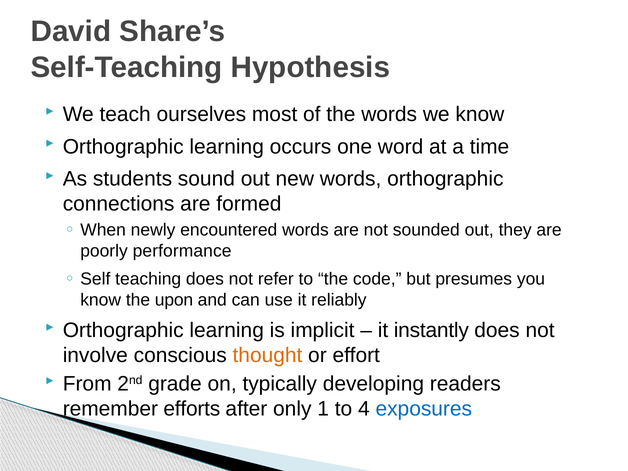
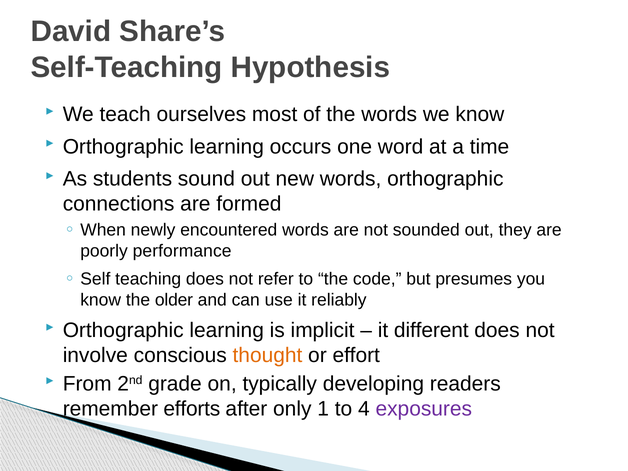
upon: upon -> older (174, 300)
instantly: instantly -> different (431, 330)
exposures colour: blue -> purple (424, 409)
